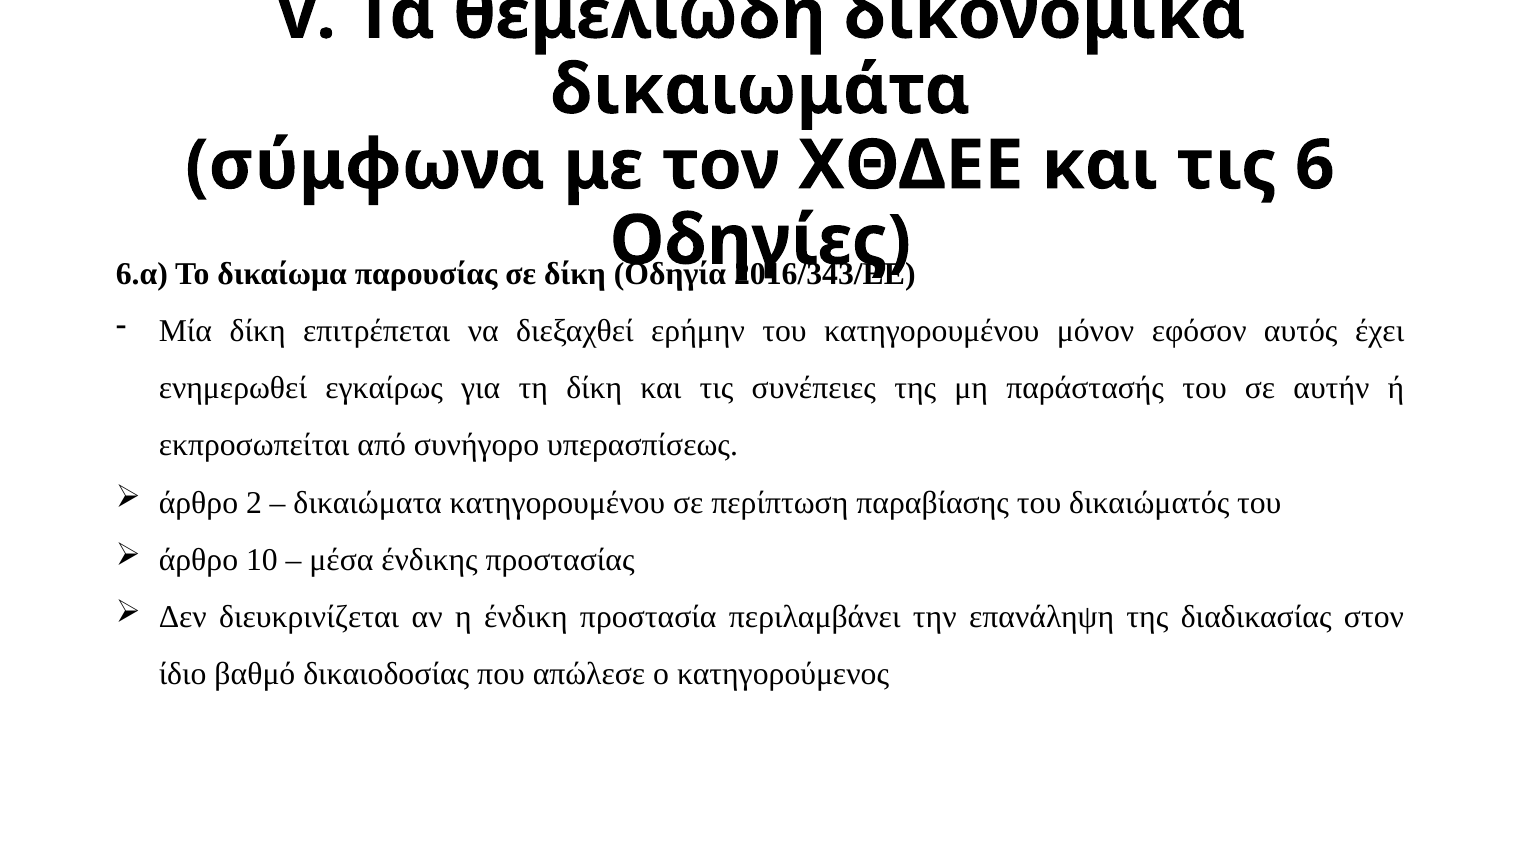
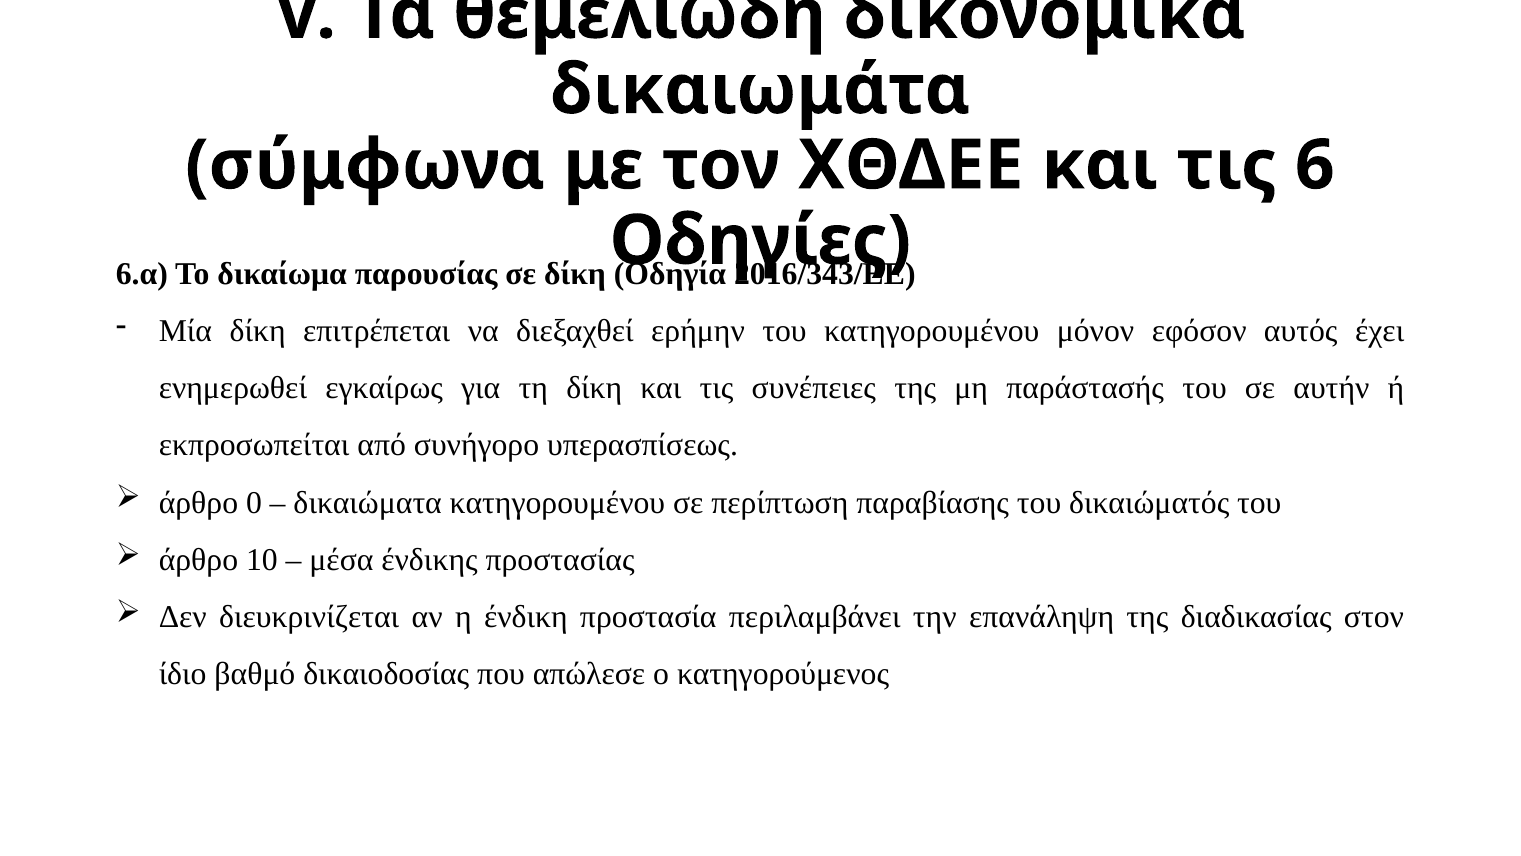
2: 2 -> 0 (254, 502)
